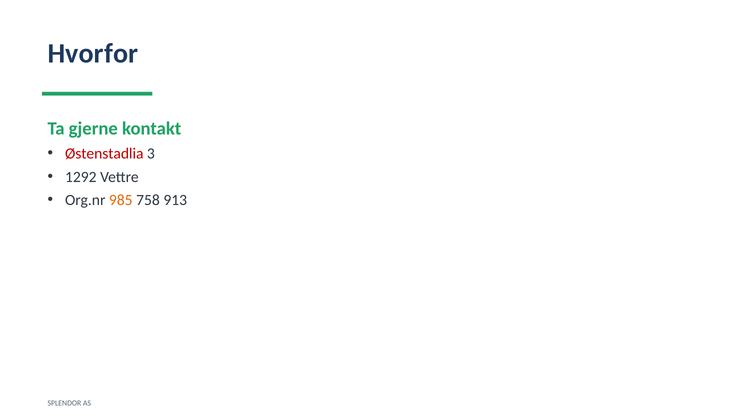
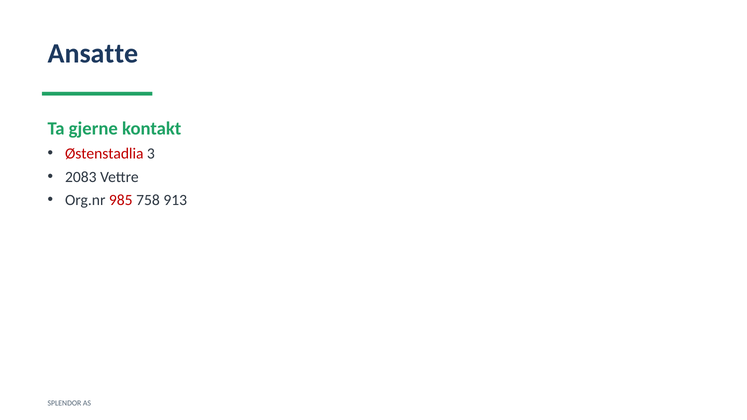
Hvorfor: Hvorfor -> Ansatte (93, 53)
1292: 1292 -> 2083 (81, 177)
985 colour: orange -> red (121, 200)
